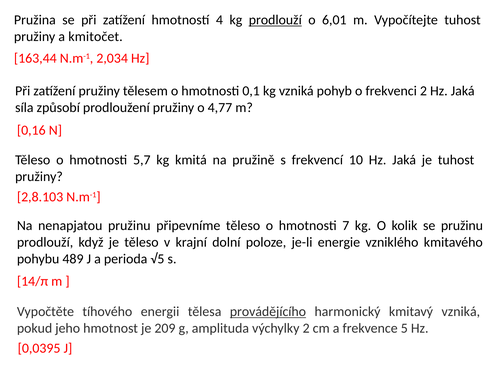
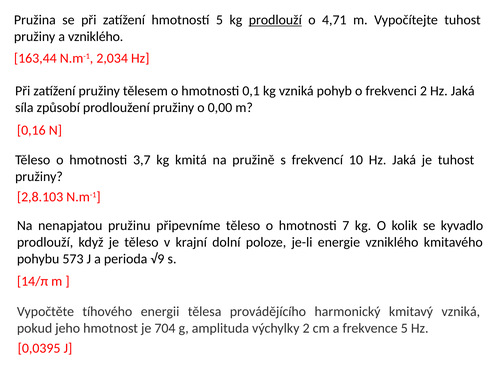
hmotností 4: 4 -> 5 (219, 20)
6,01: 6,01 -> 4,71 (334, 20)
a kmitočet: kmitočet -> vzniklého (96, 37)
4,77: 4,77 -> 0,00 (220, 107)
5,7: 5,7 -> 3,7 (142, 160)
se pružinu: pružinu -> kyvadlo (462, 225)
489: 489 -> 573 (73, 259)
√5: √5 -> √9 (157, 259)
provádějícího underline: present -> none (268, 311)
209: 209 -> 704 (165, 328)
